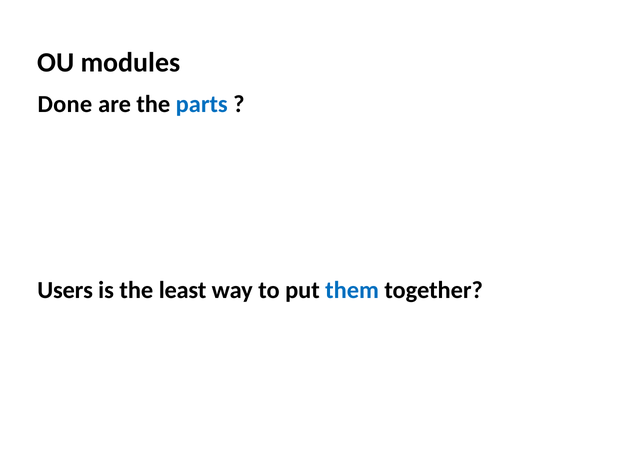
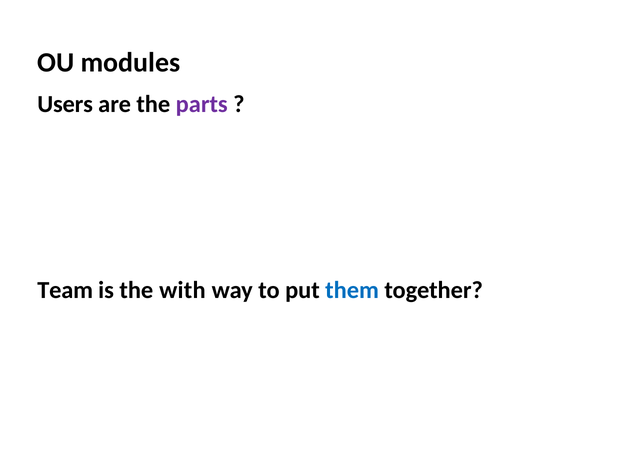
Done: Done -> Users (65, 104)
parts colour: blue -> purple (202, 104)
Users: Users -> Team (65, 290)
least: least -> with (182, 290)
